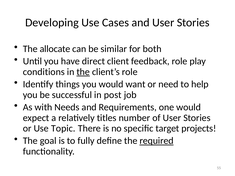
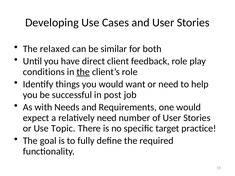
allocate: allocate -> relaxed (55, 49)
relatively titles: titles -> need (107, 118)
projects: projects -> practice (199, 129)
required underline: present -> none (157, 141)
